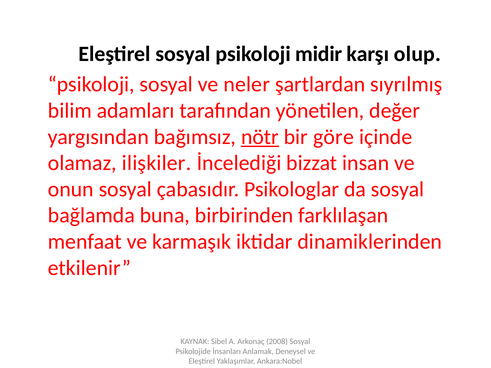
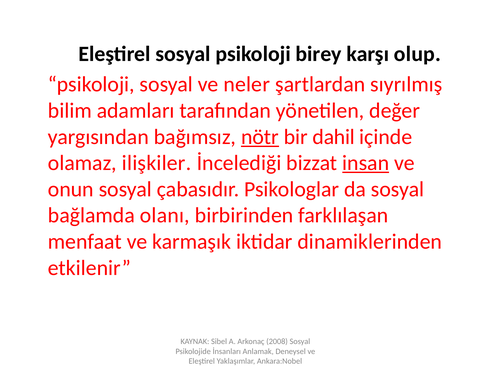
midir: midir -> birey (319, 54)
göre: göre -> dahil (334, 137)
insan underline: none -> present (366, 163)
buna: buna -> olanı (165, 216)
